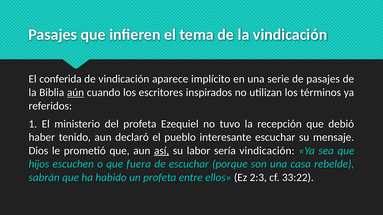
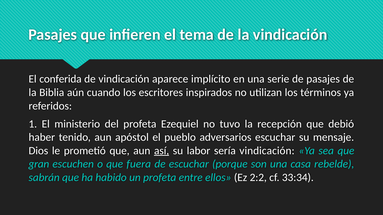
aún underline: present -> none (76, 93)
declaró: declaró -> apóstol (132, 138)
interesante: interesante -> adversarios (225, 138)
hijos: hijos -> gran (39, 164)
2:3: 2:3 -> 2:2 (258, 178)
33:22: 33:22 -> 33:34 (298, 178)
